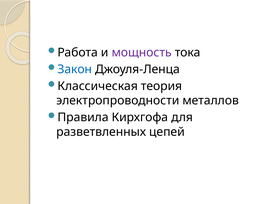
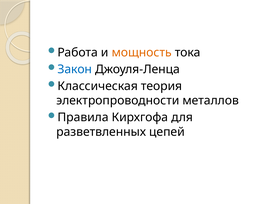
мощность colour: purple -> orange (142, 53)
